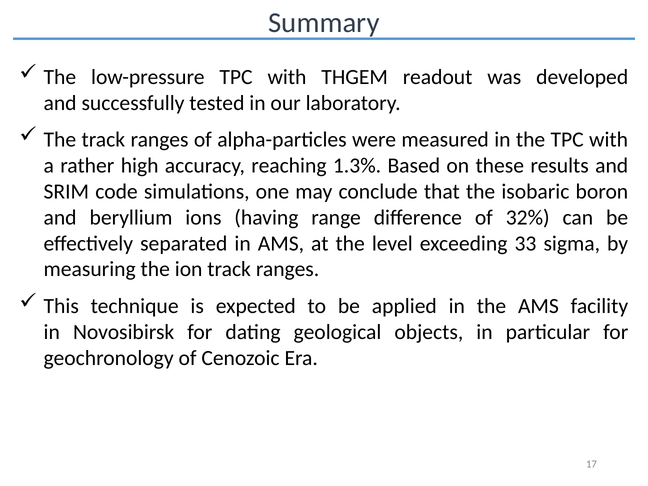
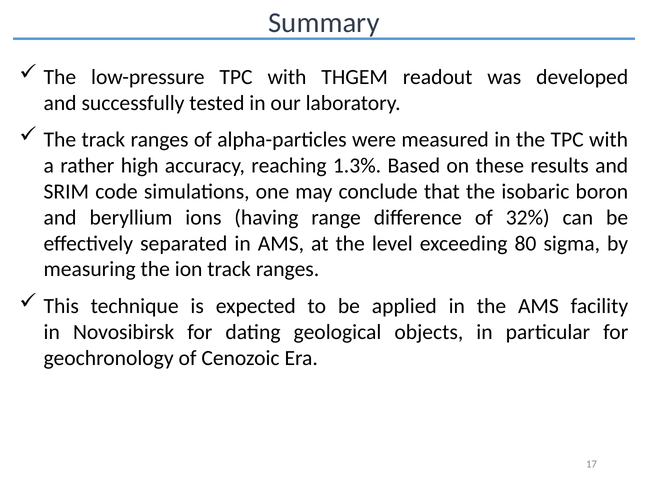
33: 33 -> 80 (525, 243)
